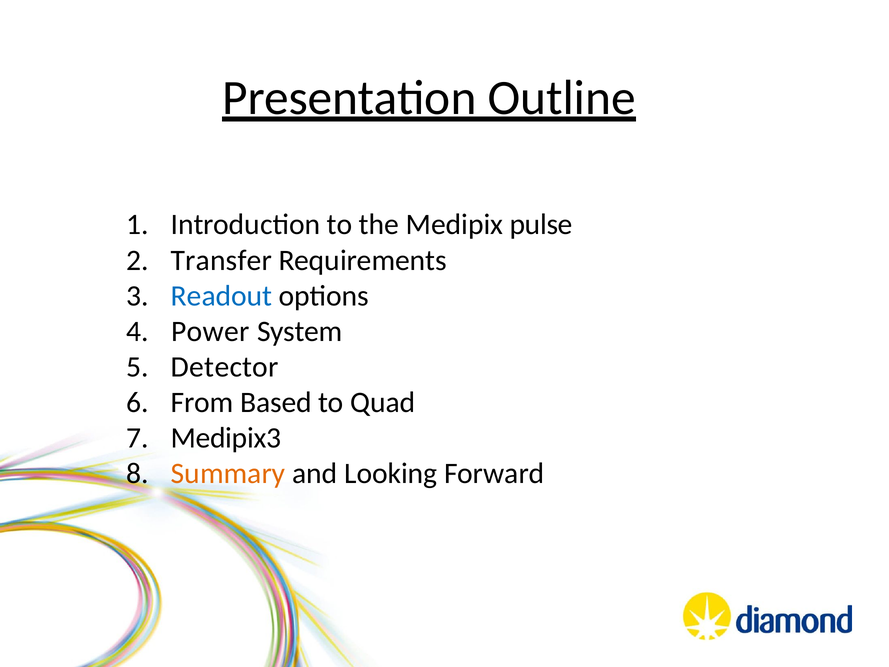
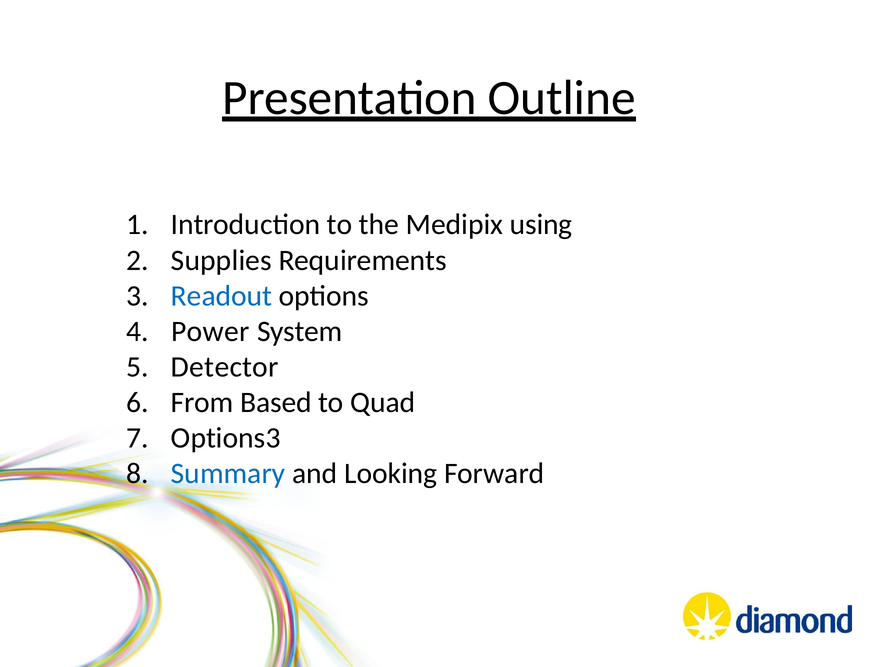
pulse: pulse -> using (541, 225)
Transfer: Transfer -> Supplies (221, 260)
Medipix3: Medipix3 -> Options3 (226, 438)
Summary colour: orange -> blue (228, 473)
